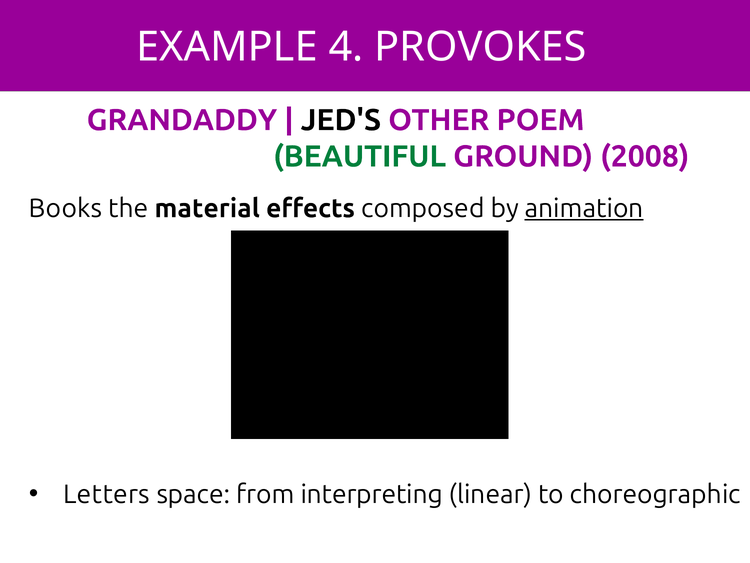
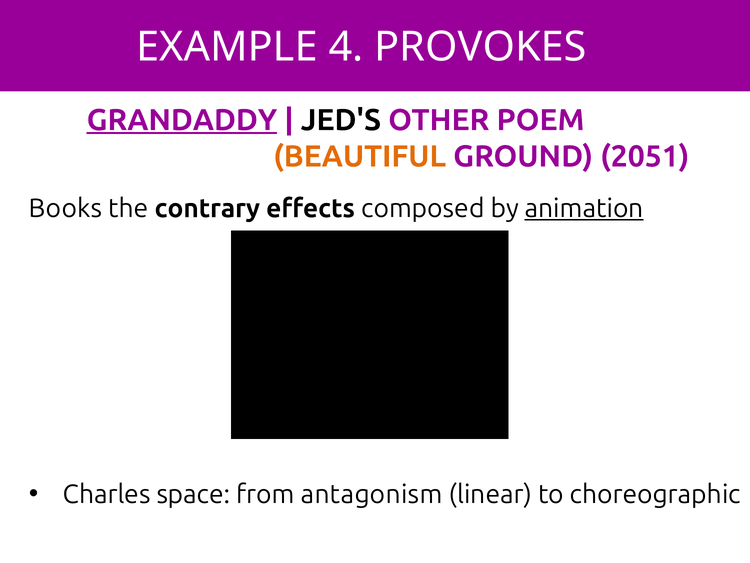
GRANDADDY underline: none -> present (182, 120)
BEAUTIFUL colour: green -> orange (360, 156)
2008: 2008 -> 2051 (645, 156)
material: material -> contrary (207, 208)
Letters: Letters -> Charles (107, 494)
interpreting: interpreting -> antagonism (372, 494)
